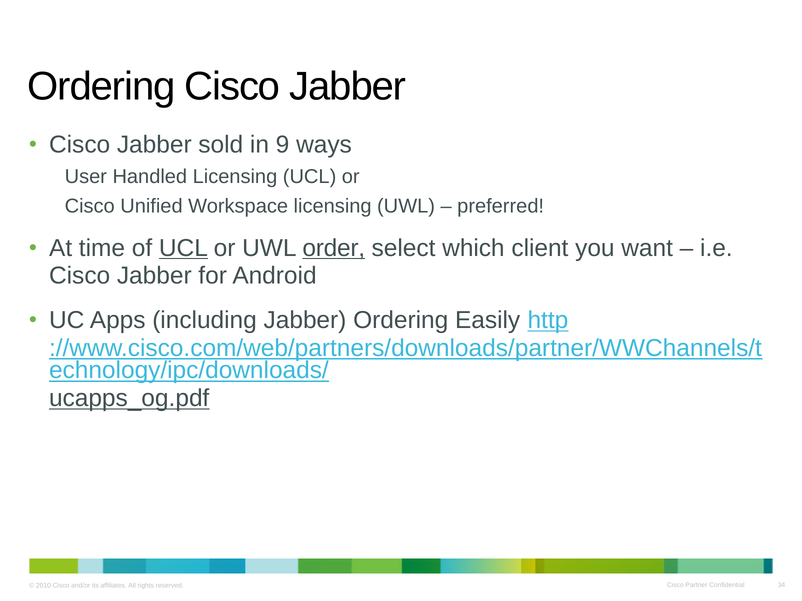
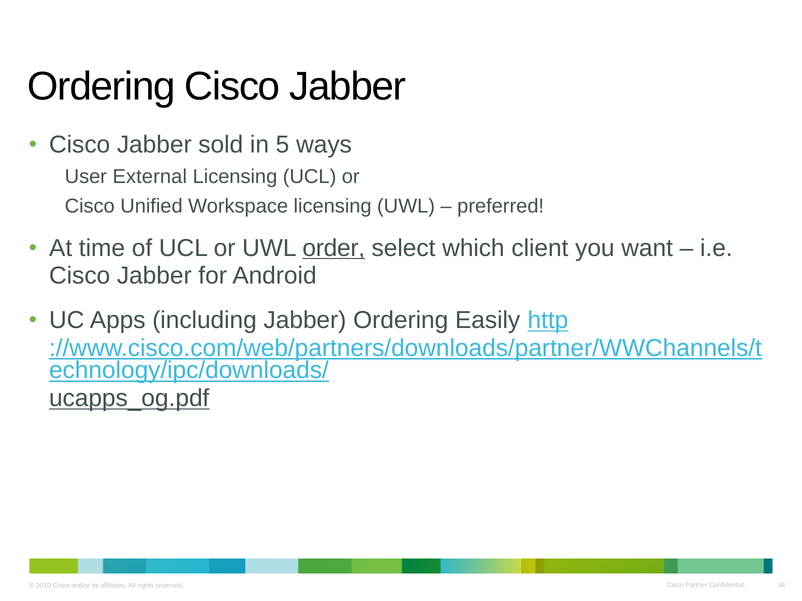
9: 9 -> 5 (283, 145)
Handled: Handled -> External (150, 177)
UCL underline: present -> none (183, 248)
